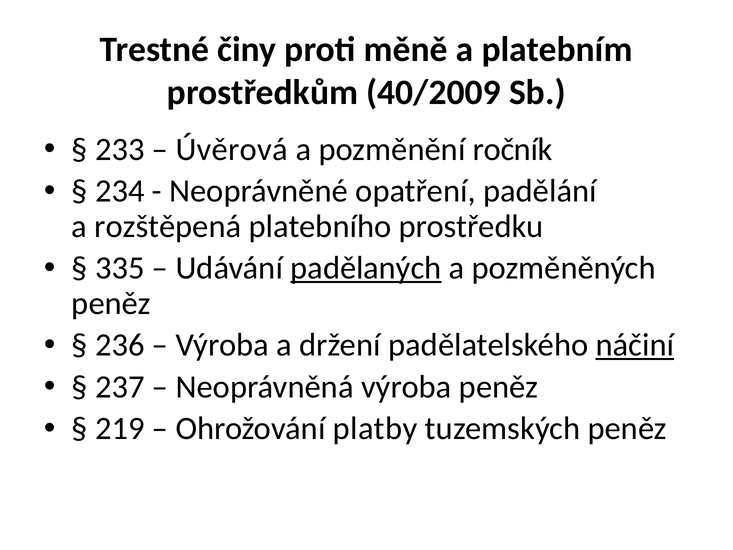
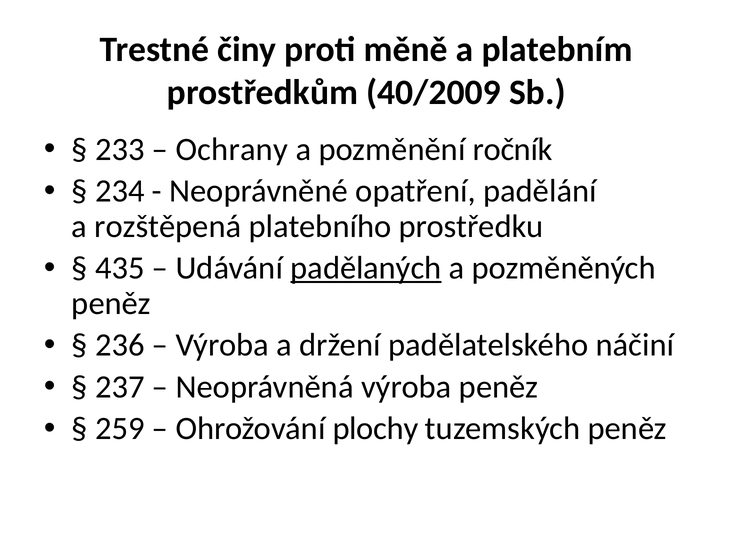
Úvěrová: Úvěrová -> Ochrany (232, 149)
335: 335 -> 435 (120, 268)
náčiní underline: present -> none (635, 345)
219: 219 -> 259 (120, 428)
platby: platby -> plochy (375, 428)
